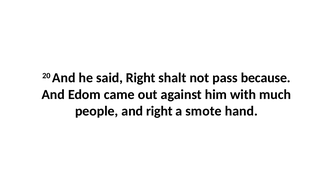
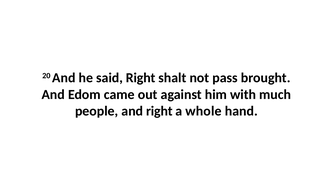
because: because -> brought (266, 78)
smote: smote -> whole (203, 111)
